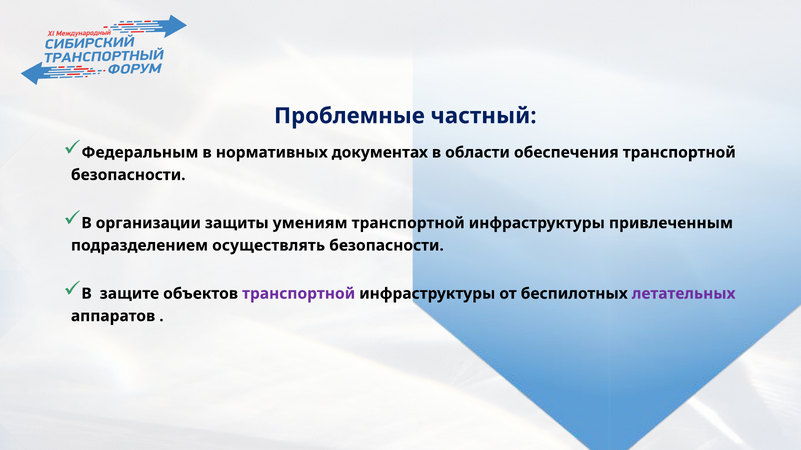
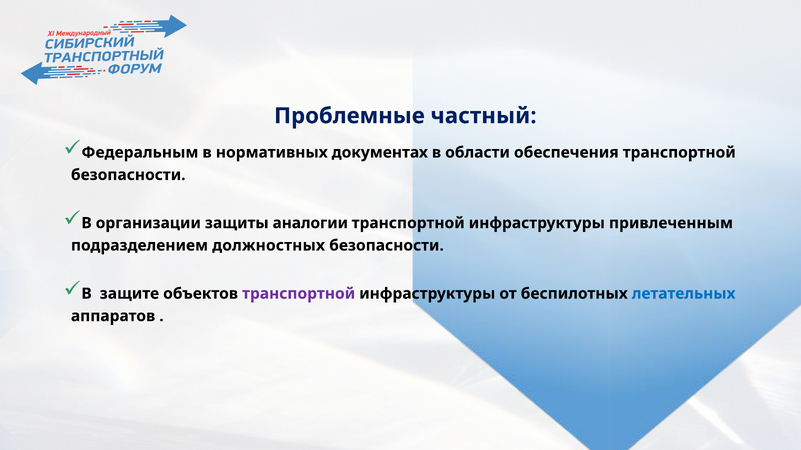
умениям: умениям -> аналогии (310, 223)
осуществлять: осуществлять -> должностных (269, 246)
летательных colour: purple -> blue (684, 294)
